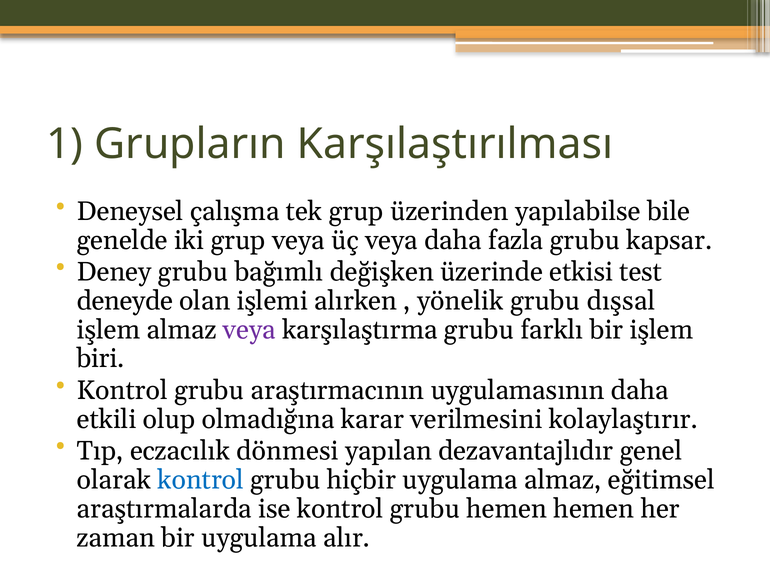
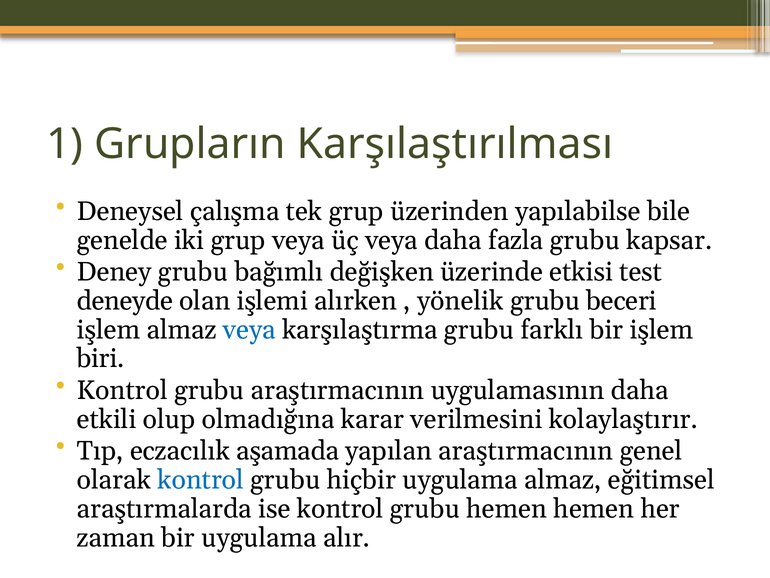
dışsal: dışsal -> beceri (621, 301)
veya colour: purple -> blue (249, 329)
dönmesi: dönmesi -> aşamada (288, 451)
yapılan dezavantajlıdır: dezavantajlıdır -> araştırmacının (526, 451)
